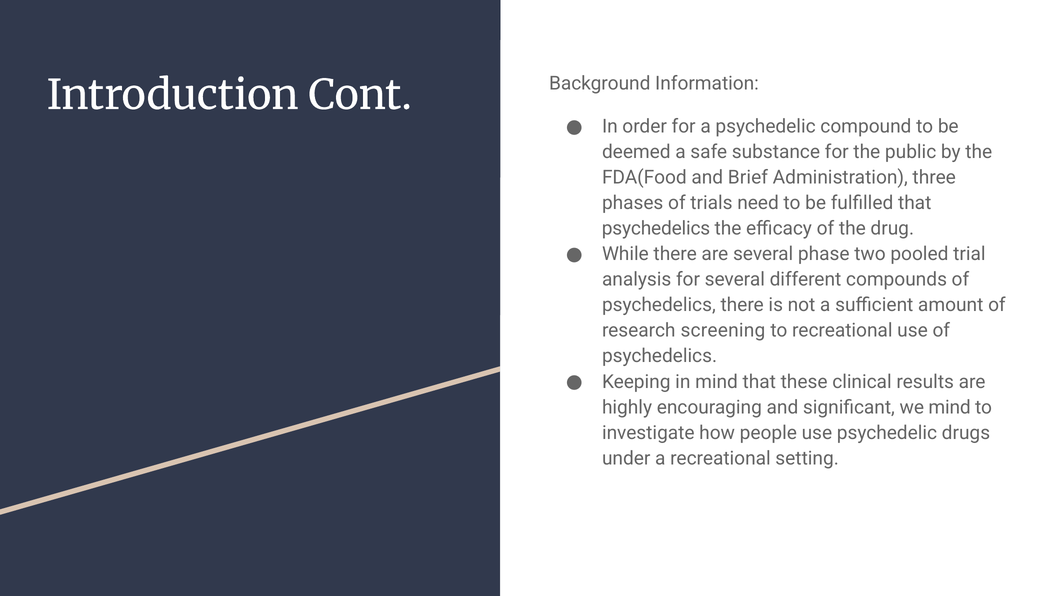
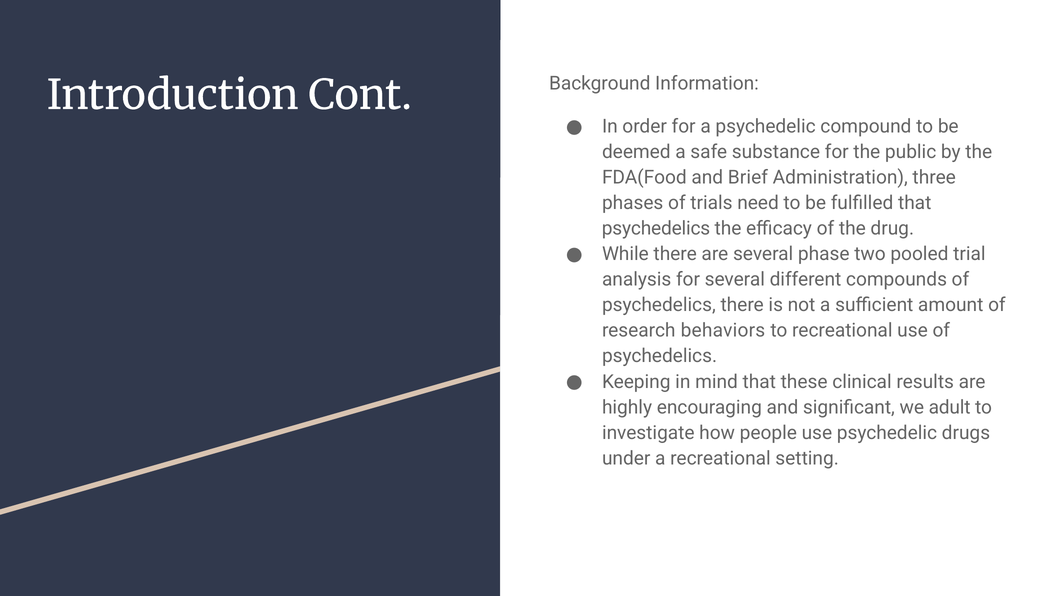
screening: screening -> behaviors (723, 331)
we mind: mind -> adult (950, 407)
